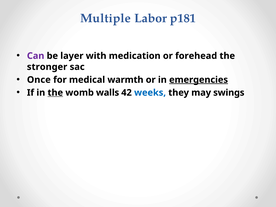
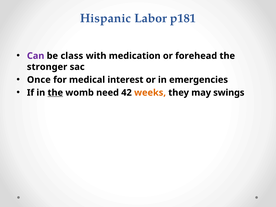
Multiple: Multiple -> Hispanic (106, 18)
layer: layer -> class (72, 56)
warmth: warmth -> interest (125, 80)
emergencies underline: present -> none (199, 80)
walls: walls -> need (108, 93)
weeks colour: blue -> orange (150, 93)
